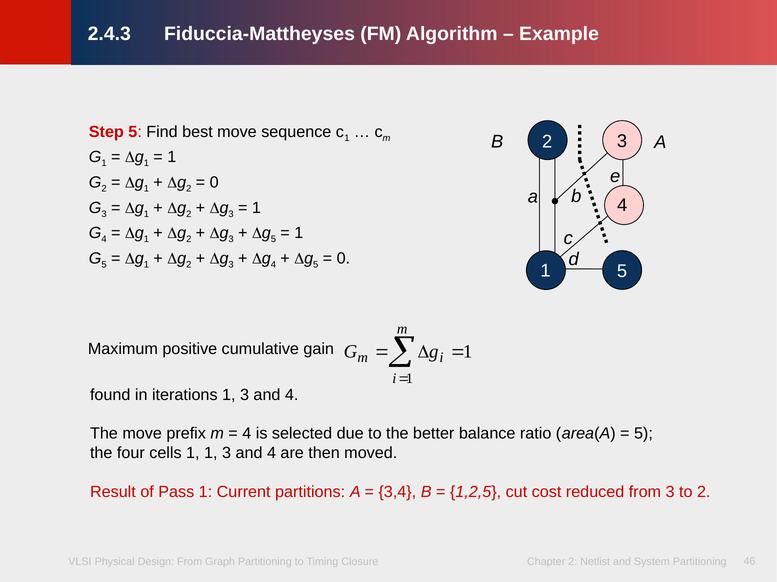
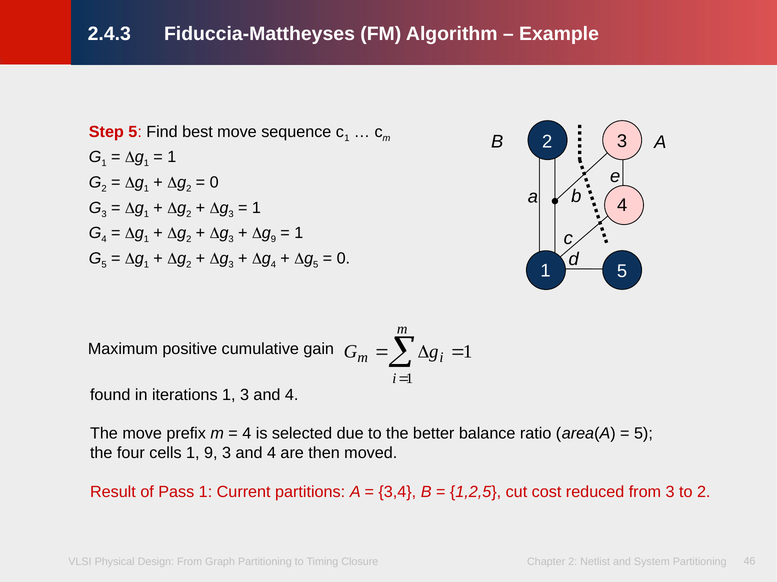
5: 5 -> 9 (273, 240)
cells 1 1: 1 -> 9 (211, 453)
